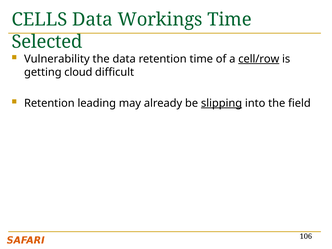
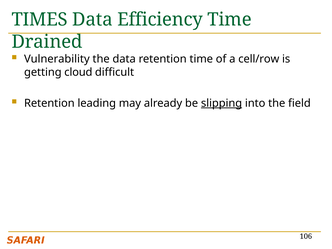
CELLS: CELLS -> TIMES (40, 20)
Workings: Workings -> Efficiency (160, 20)
Selected: Selected -> Drained (47, 42)
cell/row underline: present -> none (259, 59)
